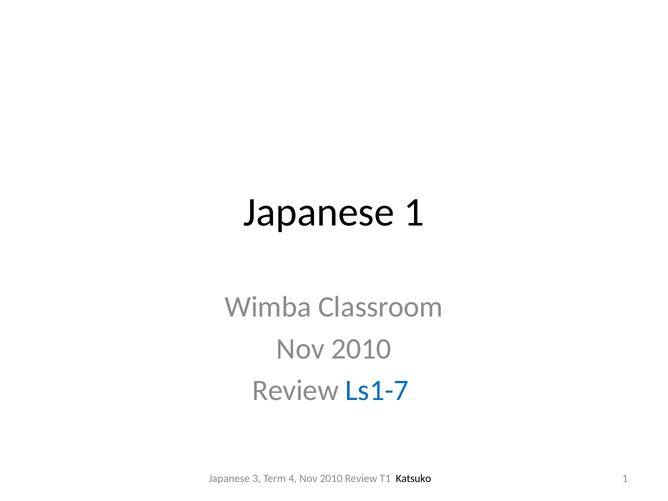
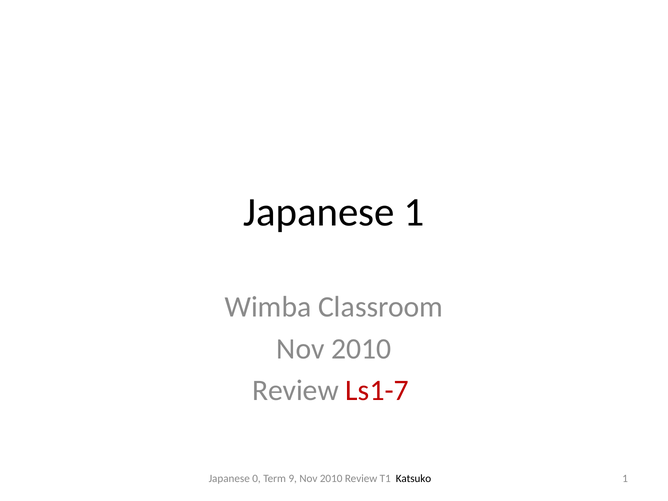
Ls1-7 colour: blue -> red (377, 390)
3: 3 -> 0 (257, 478)
4: 4 -> 9 (293, 478)
